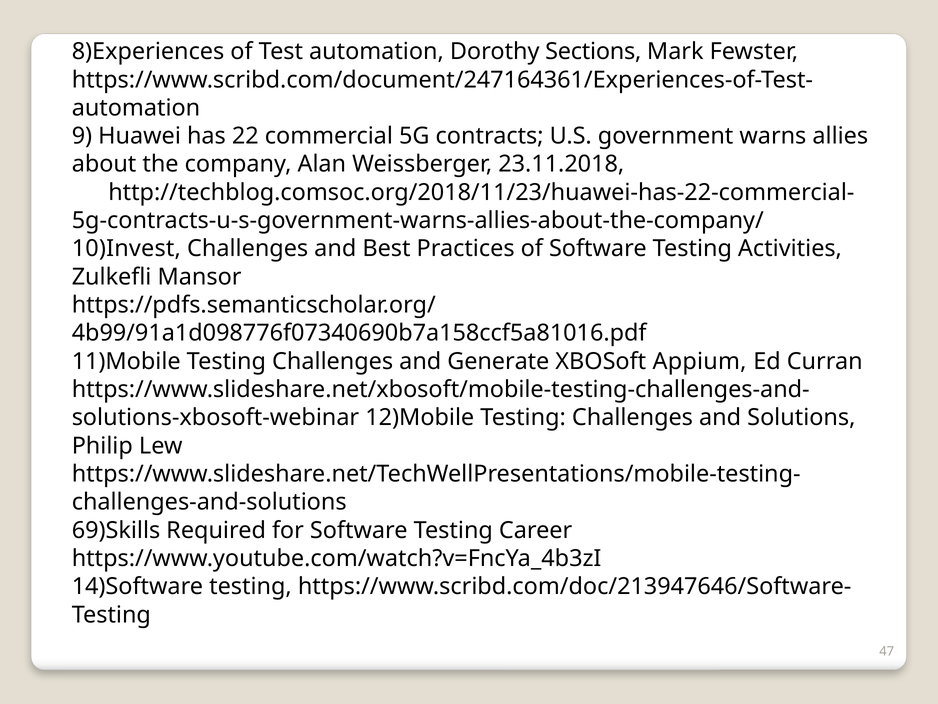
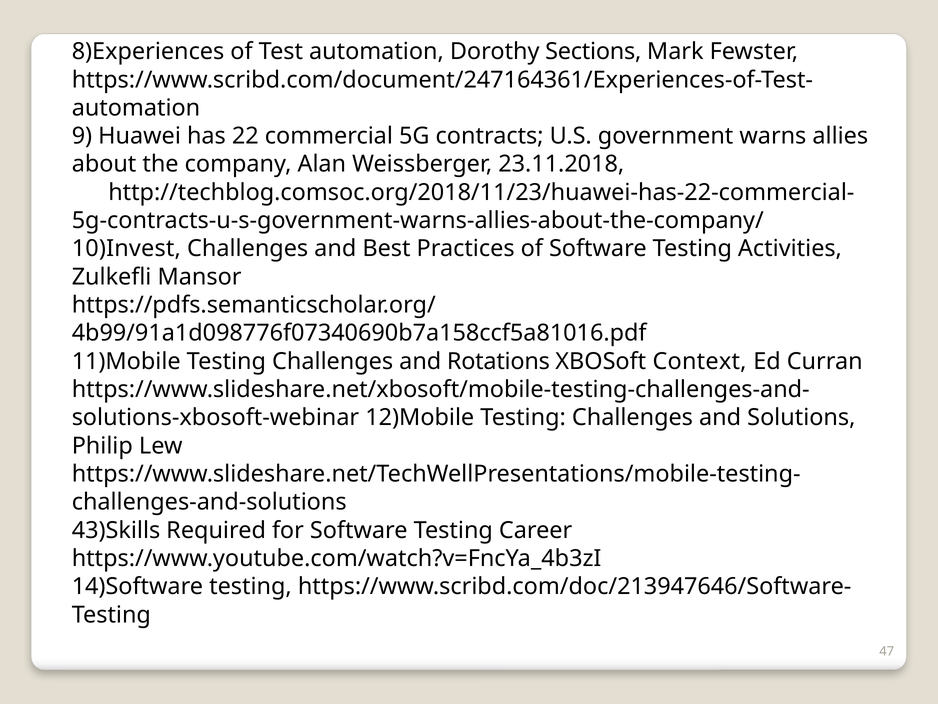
Generate: Generate -> Rotations (498, 361)
Appium: Appium -> Context (700, 361)
69)Skills: 69)Skills -> 43)Skills (116, 530)
